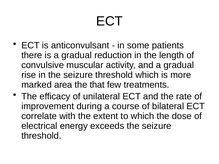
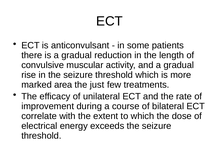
that: that -> just (97, 85)
